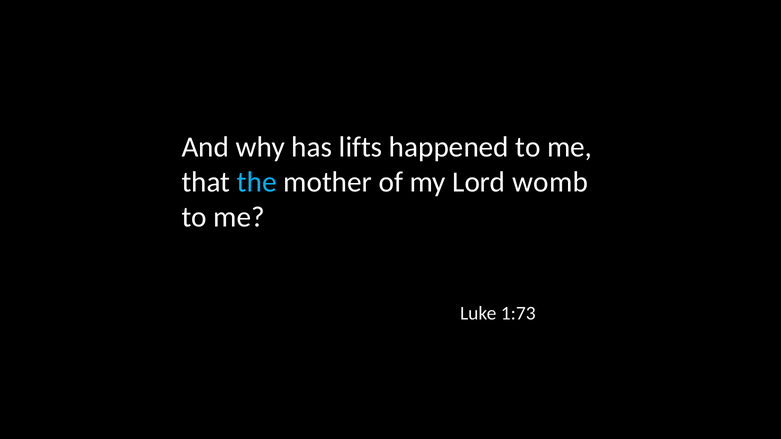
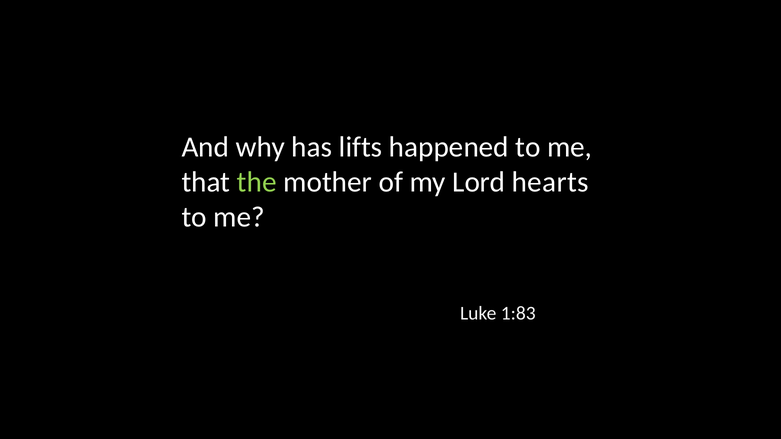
the colour: light blue -> light green (257, 182)
womb: womb -> hearts (550, 182)
1:73: 1:73 -> 1:83 (518, 314)
